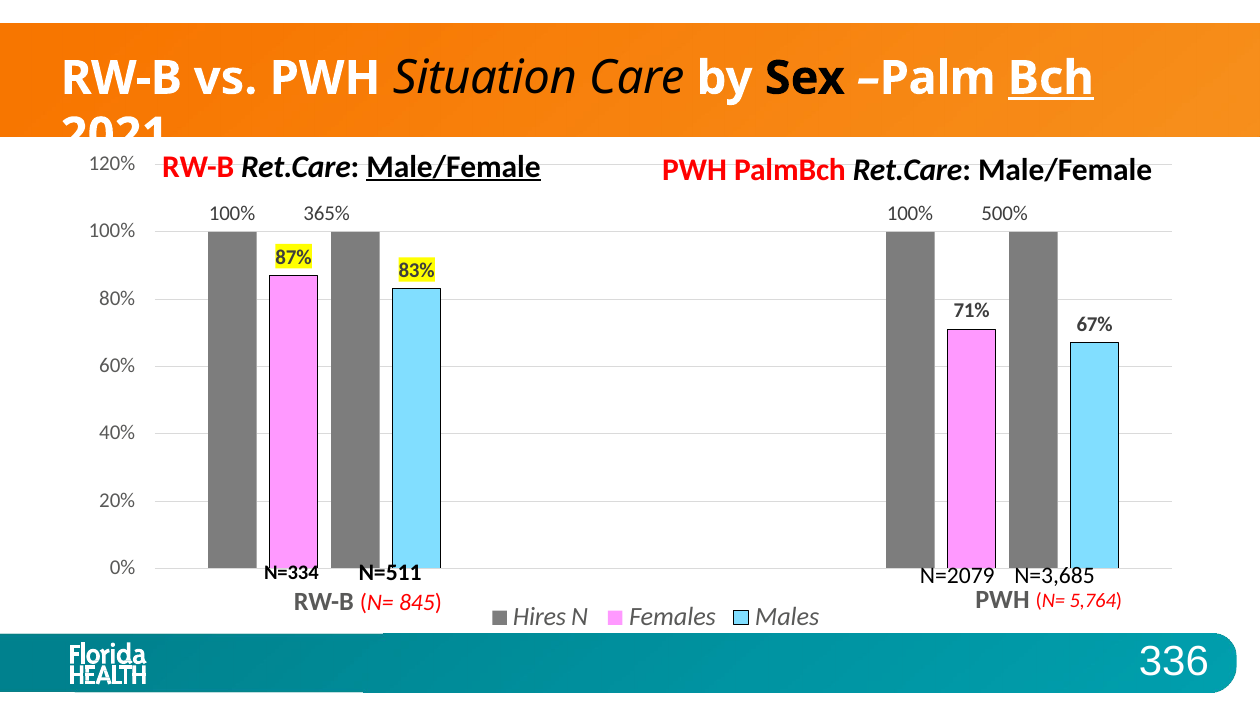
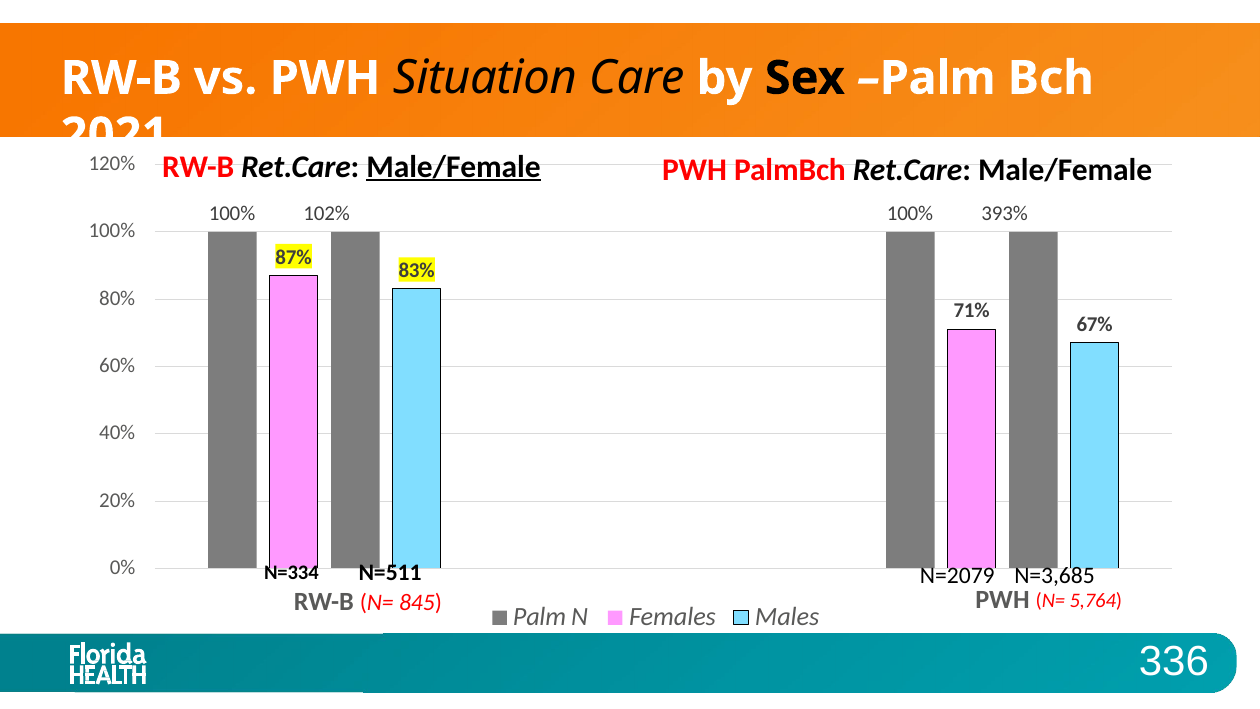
Bch underline: present -> none (1051, 78)
500%: 500% -> 393% (1005, 213)
365%: 365% -> 102% (327, 213)
Hires: Hires -> Palm (539, 616)
